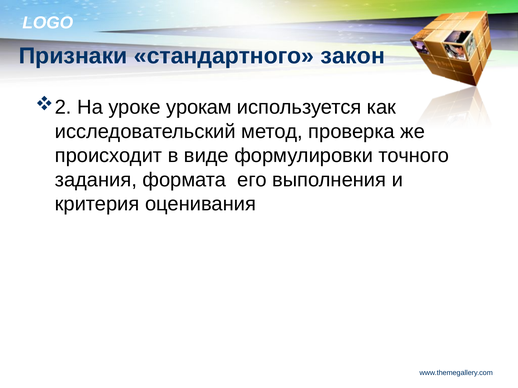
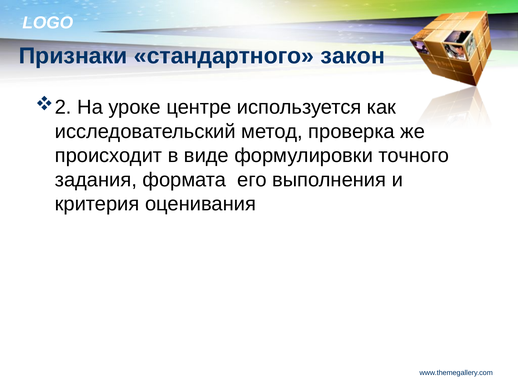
урокам: урокам -> центре (199, 107)
